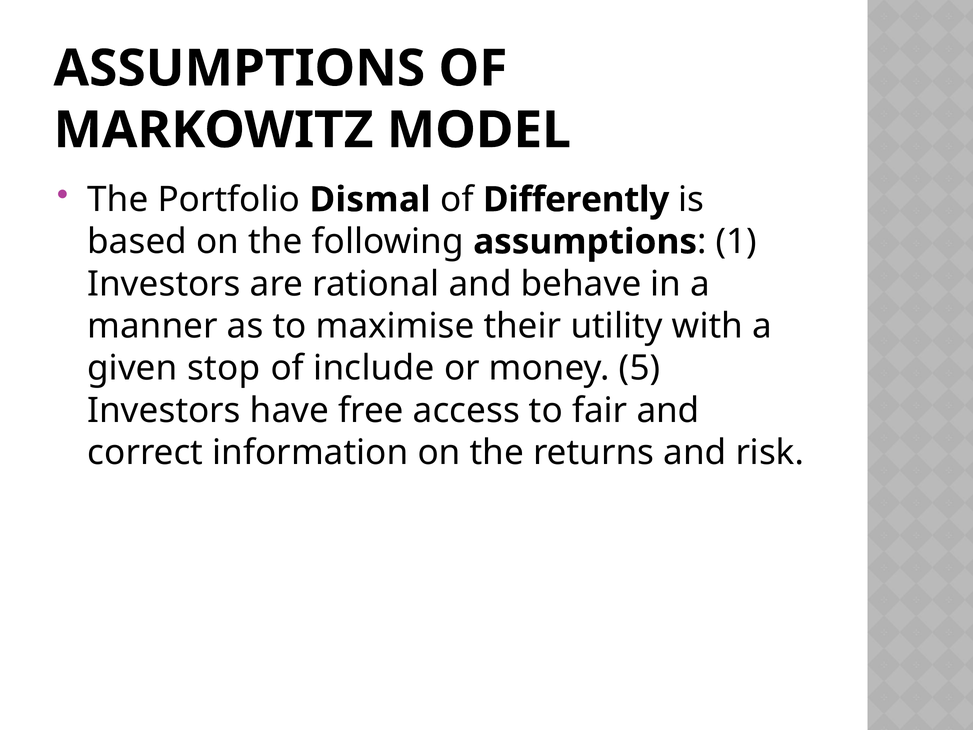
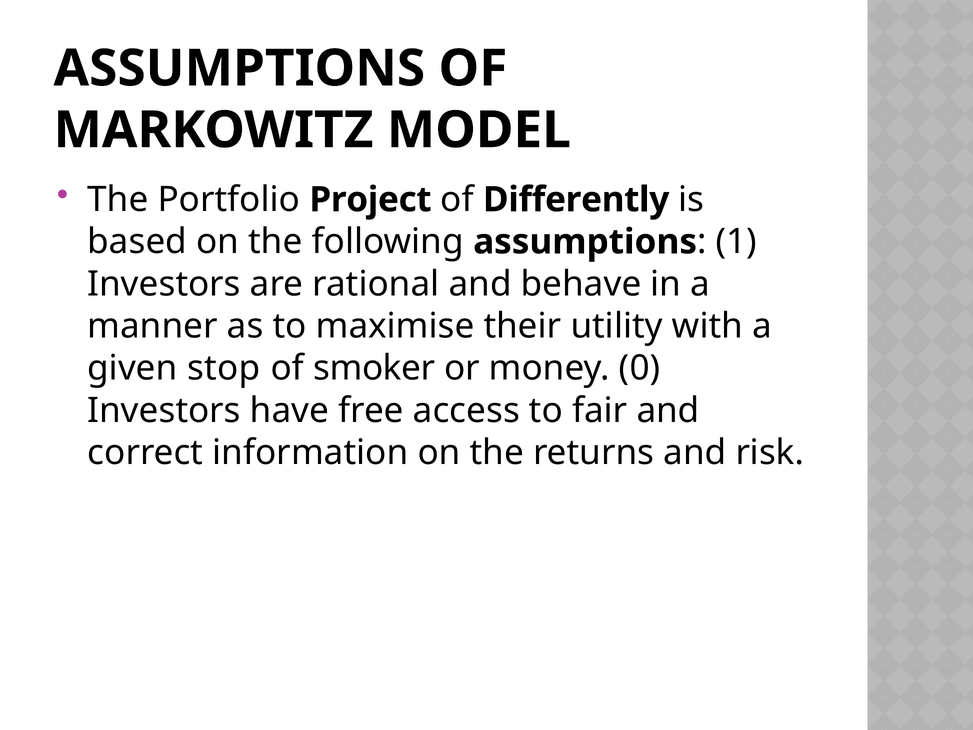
Dismal: Dismal -> Project (370, 200)
include: include -> smoker (374, 368)
5: 5 -> 0 (640, 368)
